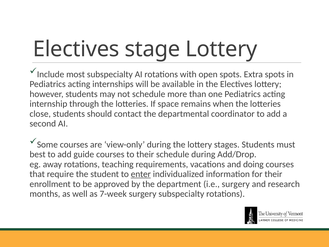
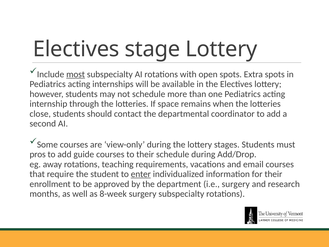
most underline: none -> present (76, 74)
best: best -> pros (38, 154)
doing: doing -> email (253, 164)
7-week: 7-week -> 8-week (113, 194)
